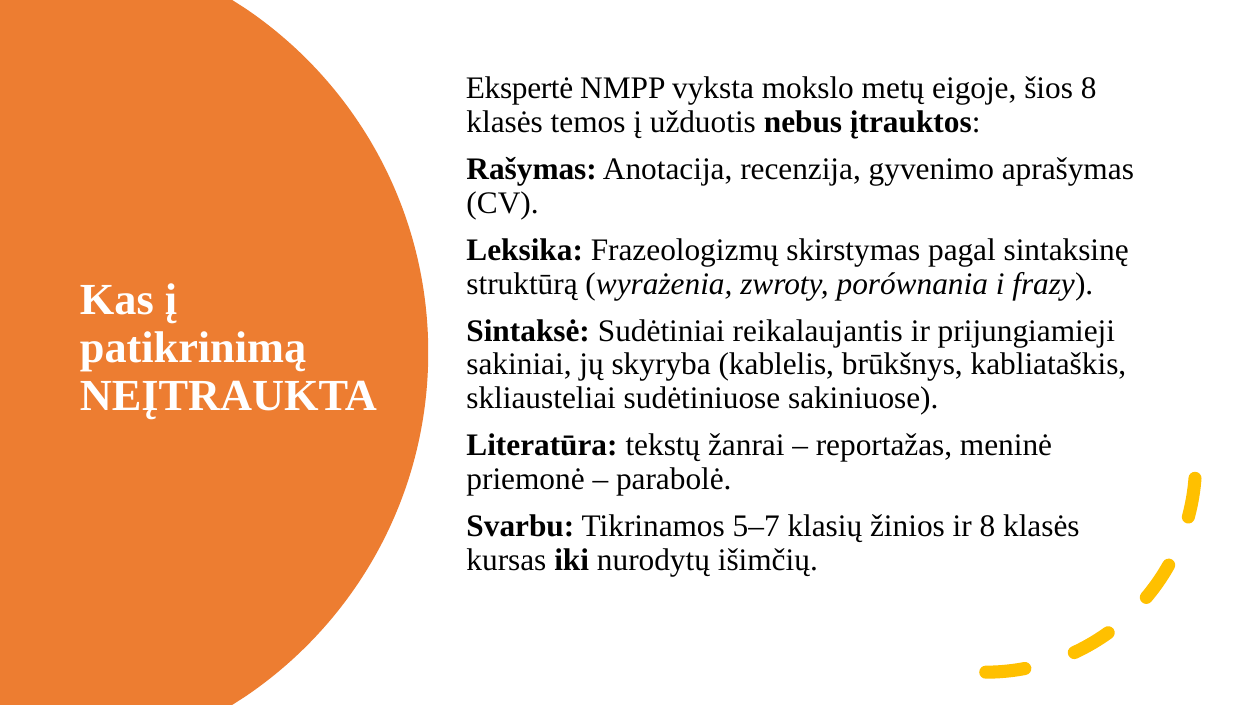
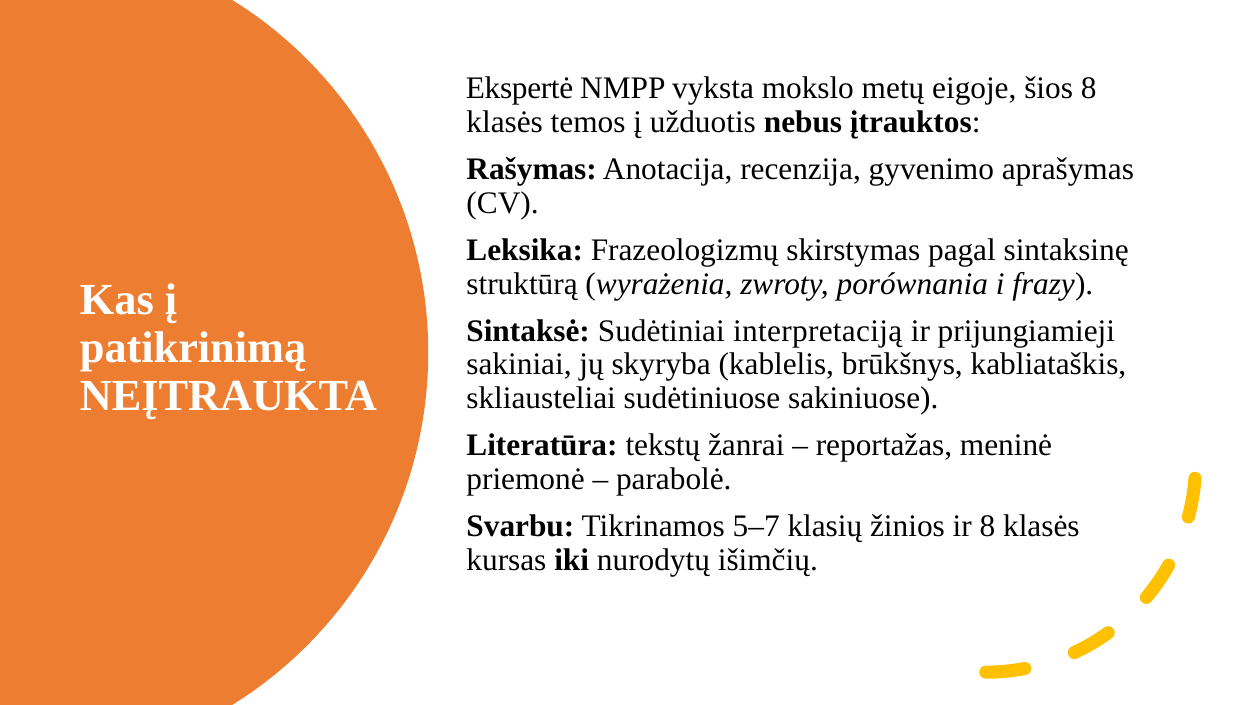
reikalaujantis: reikalaujantis -> interpretaciją (818, 331)
